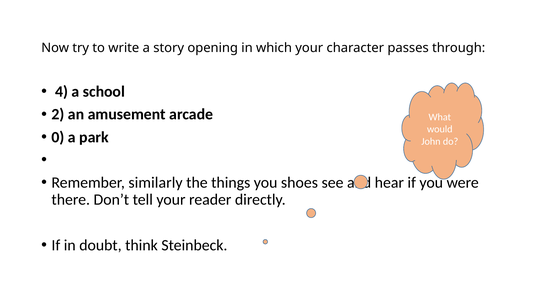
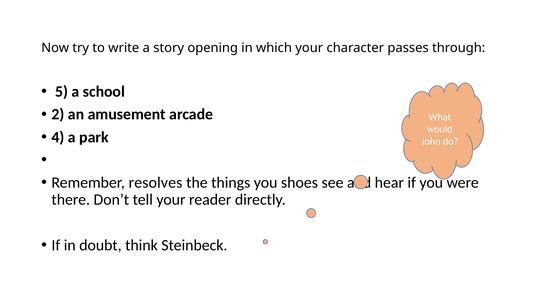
4: 4 -> 5 (61, 92)
0: 0 -> 4 (58, 137)
similarly: similarly -> resolves (156, 183)
